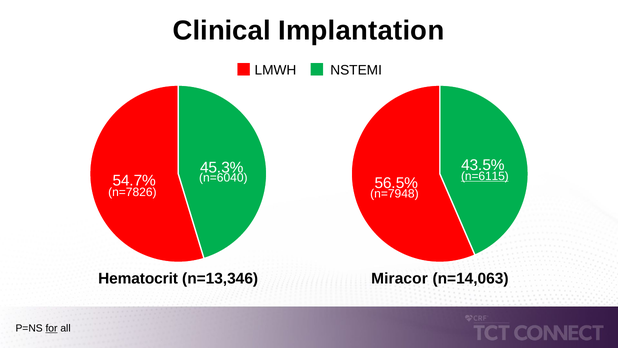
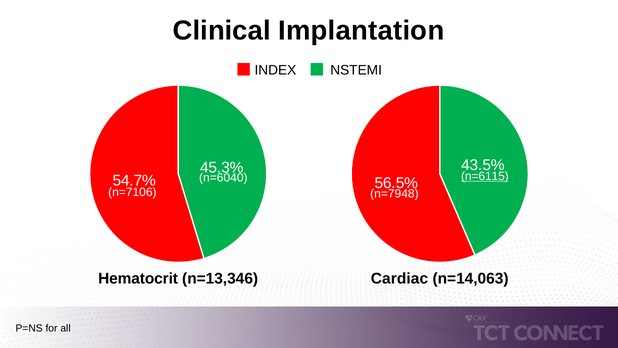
LMWH: LMWH -> INDEX (275, 70)
n=7826: n=7826 -> n=7106 (132, 192)
Miracor: Miracor -> Cardiac (399, 278)
for underline: present -> none (52, 328)
